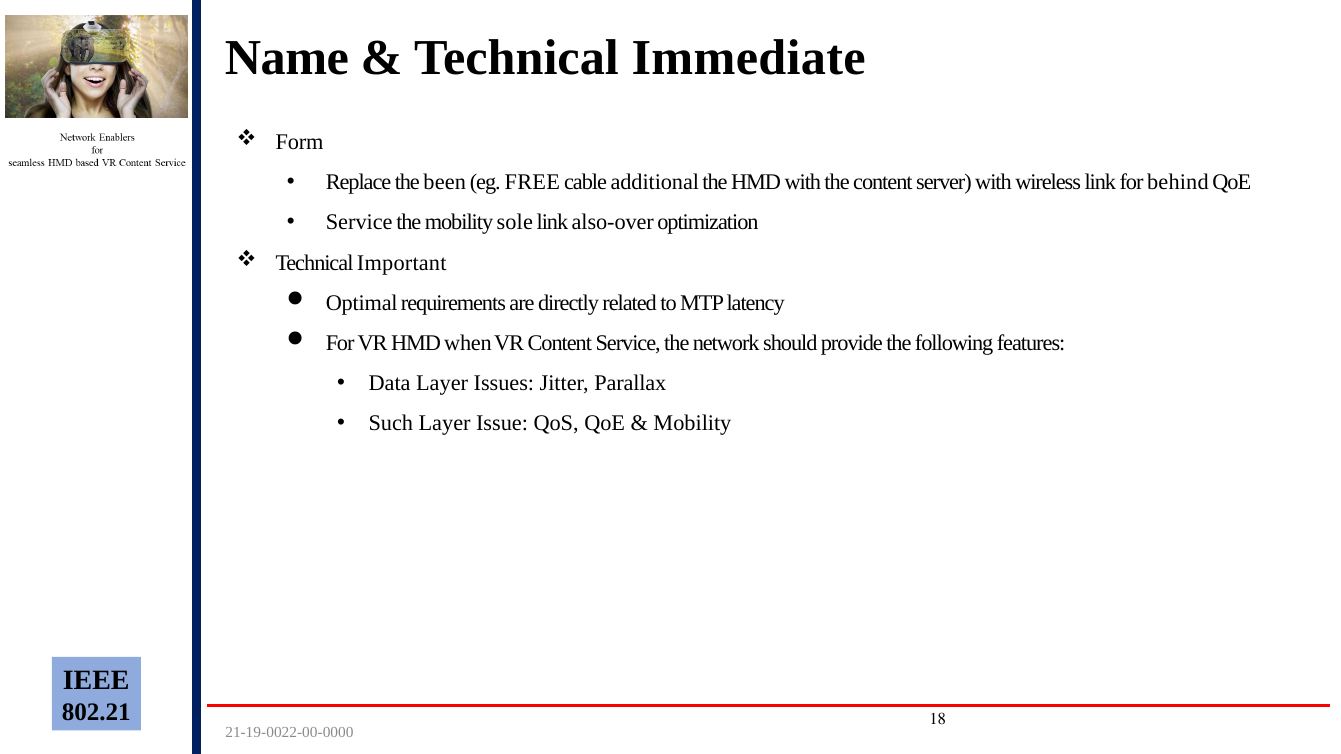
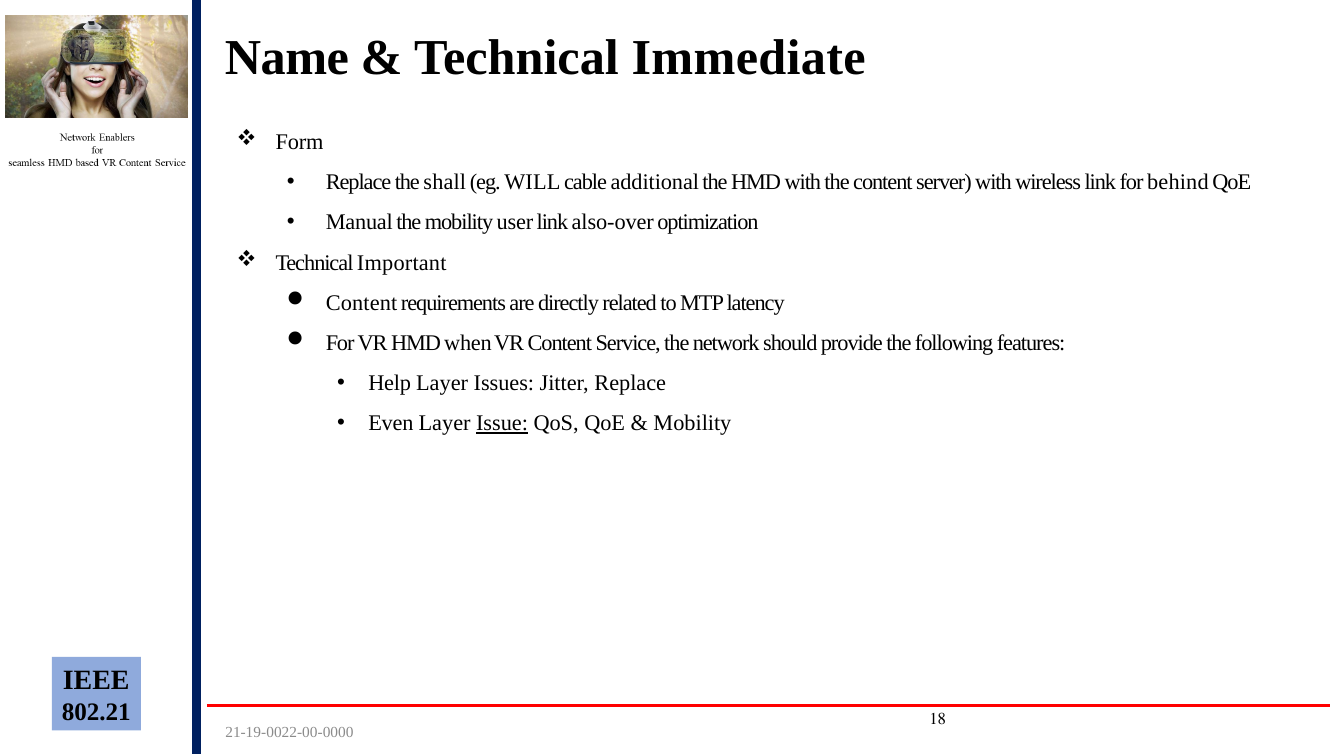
been: been -> shall (445, 182)
FREE: FREE -> WILL (532, 182)
Service: Service -> Manual (359, 223)
sole: sole -> user (515, 223)
Optimal: Optimal -> Content (362, 303)
Data: Data -> Help (390, 383)
Jitter Parallax: Parallax -> Replace (630, 383)
Such: Such -> Even (391, 424)
Issue underline: none -> present (502, 424)
